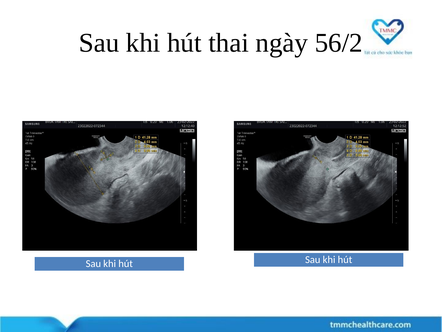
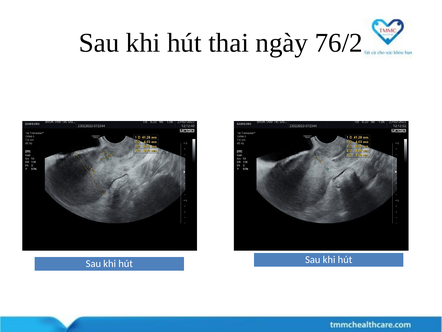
56/2: 56/2 -> 76/2 (339, 43)
